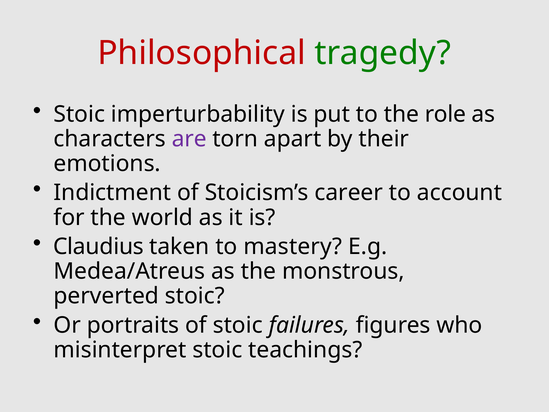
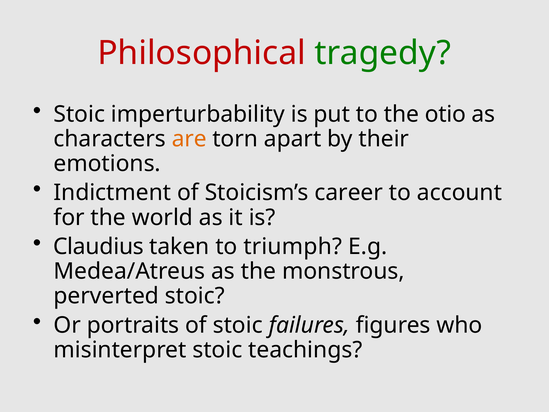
role: role -> otio (445, 114)
are colour: purple -> orange (189, 139)
mastery: mastery -> triumph (293, 246)
